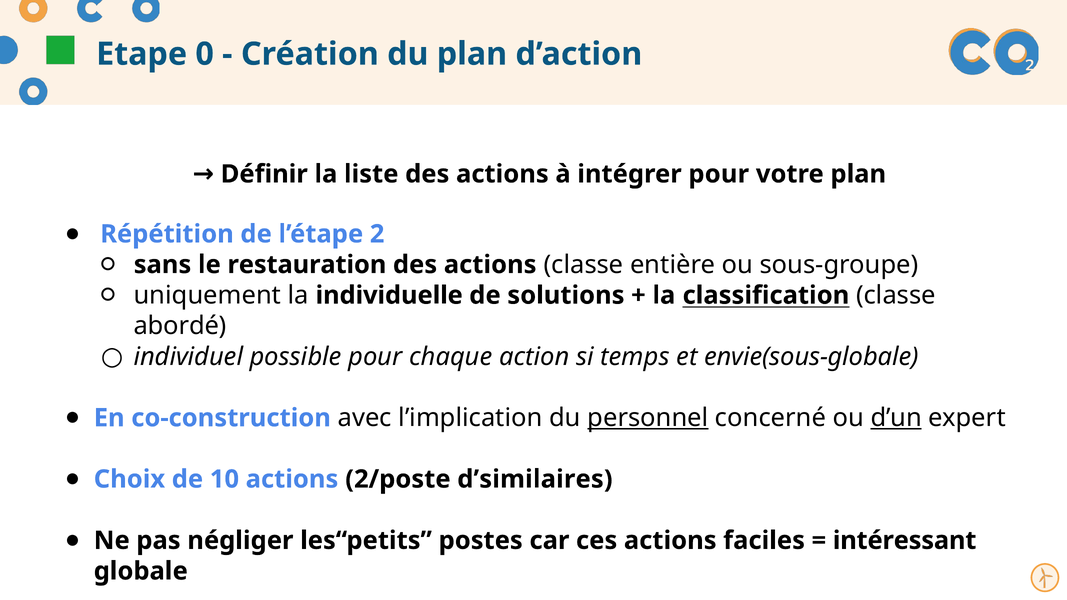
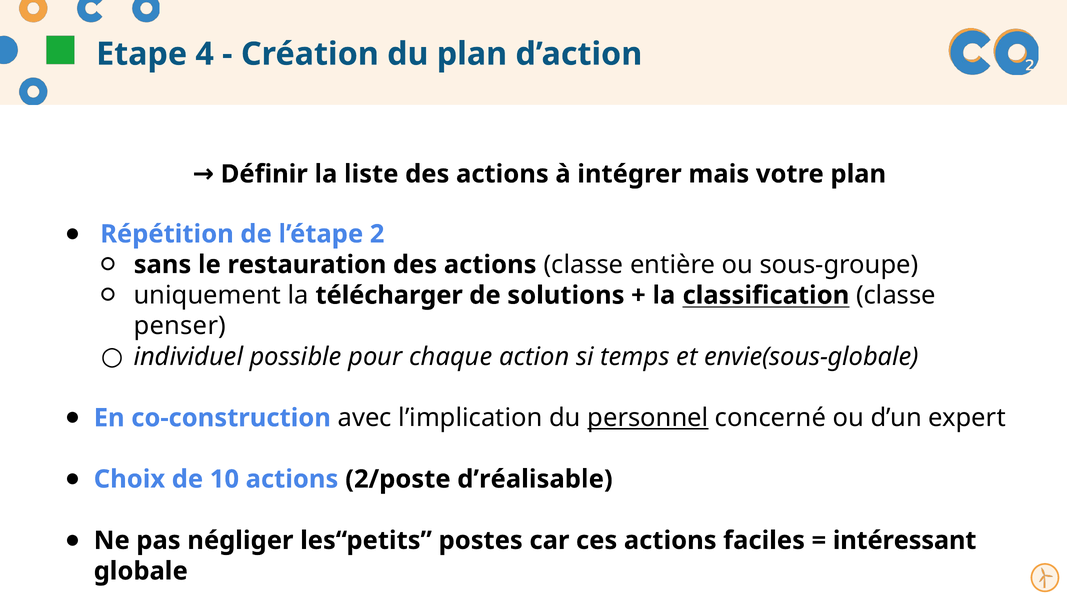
0: 0 -> 4 (205, 54)
intégrer pour: pour -> mais (719, 174)
individuelle: individuelle -> télécharger (389, 295)
abordé: abordé -> penser (180, 326)
d’un underline: present -> none (896, 418)
d’similaires: d’similaires -> d’réalisable (535, 479)
